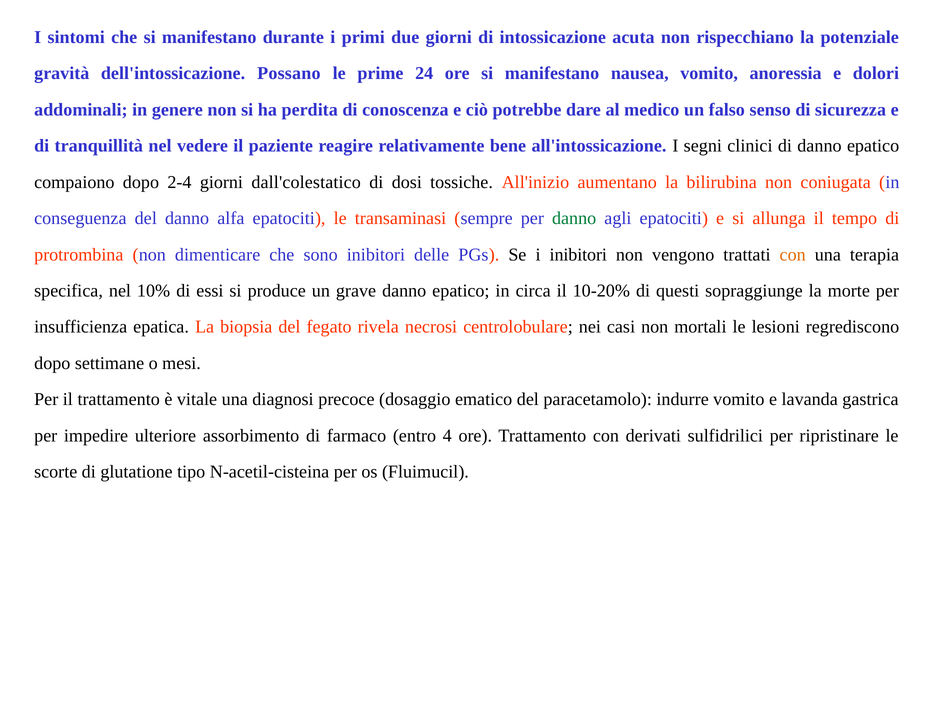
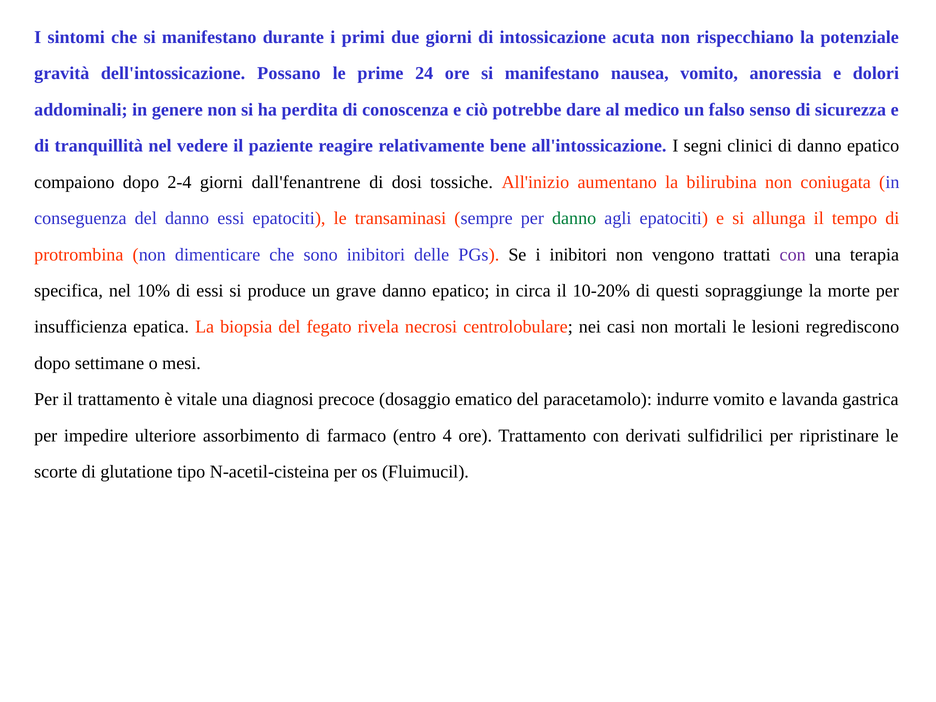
dall'colestatico: dall'colestatico -> dall'fenantrene (306, 182)
danno alfa: alfa -> essi (231, 218)
con colour: orange -> purple (793, 255)
